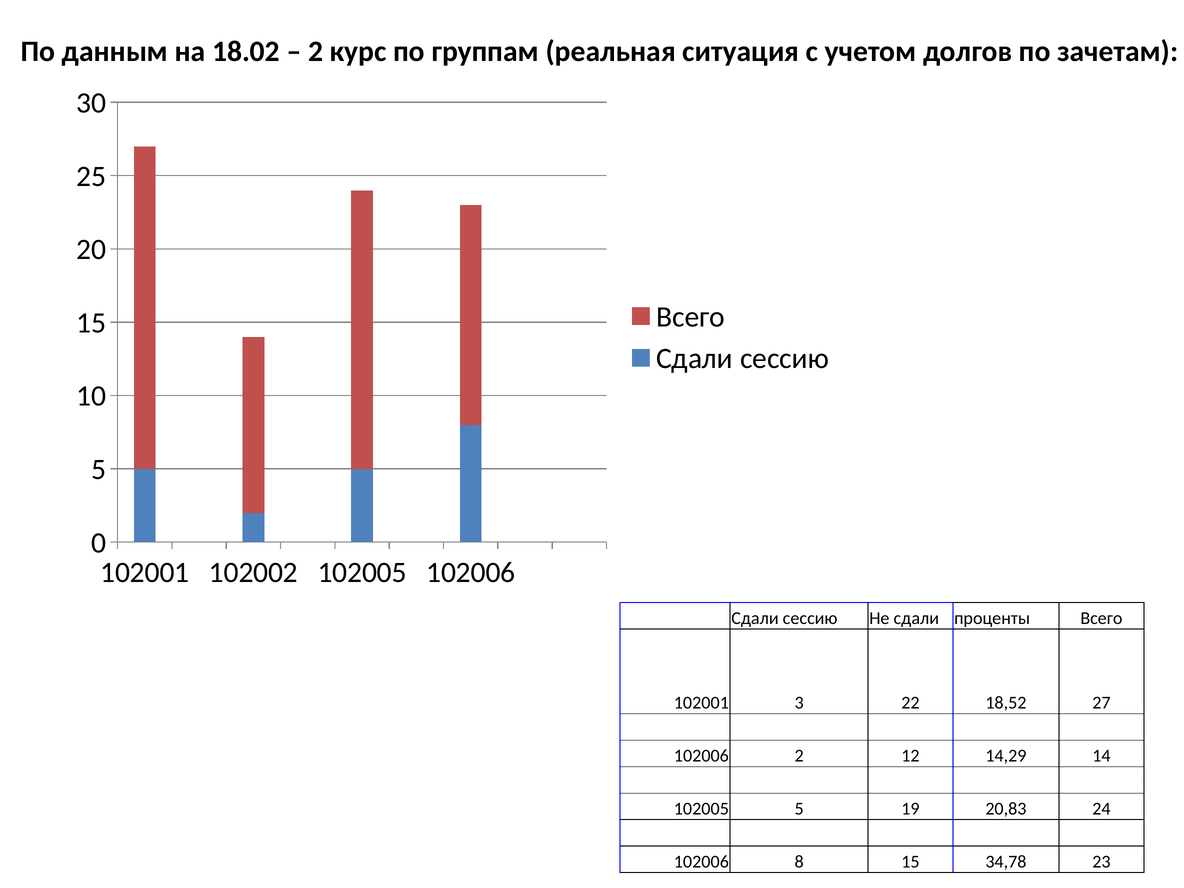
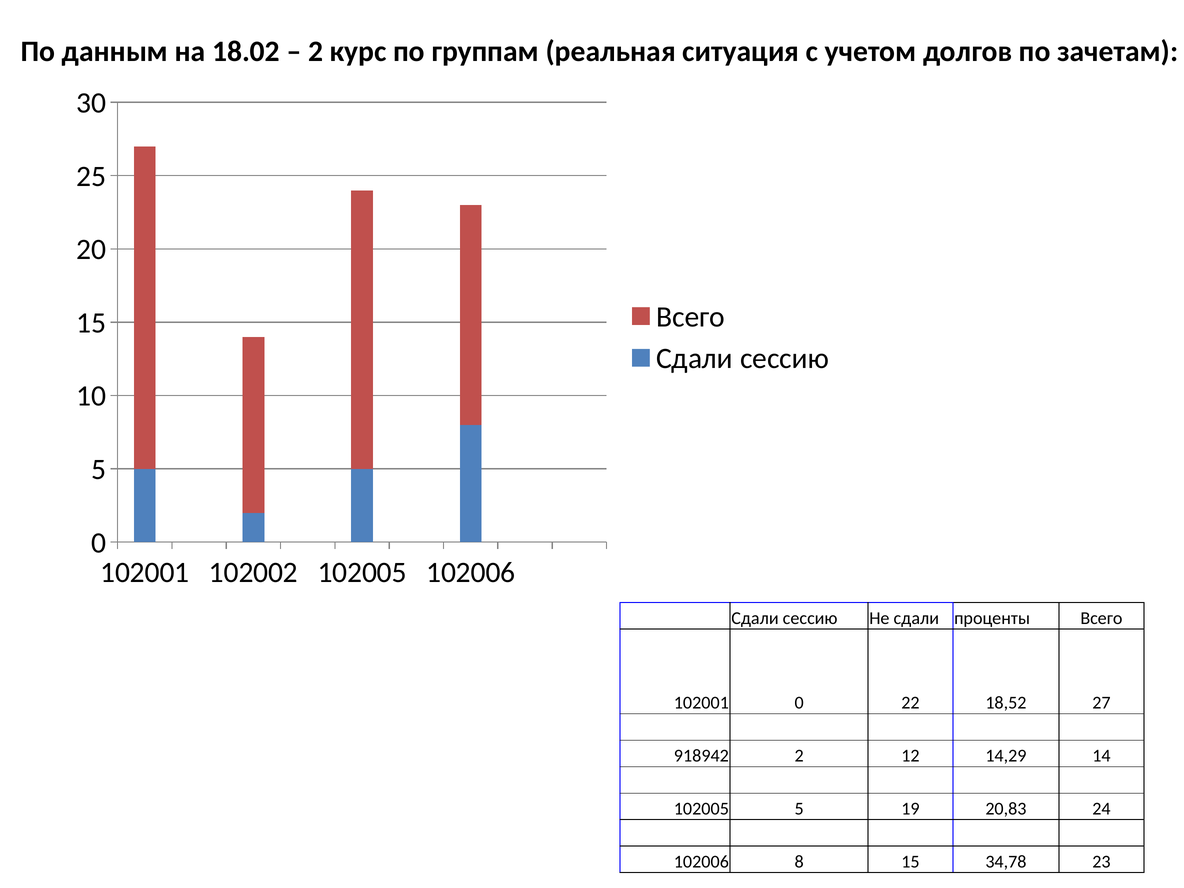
102001 3: 3 -> 0 (799, 703)
102006: 102006 -> 918942 (701, 756)
